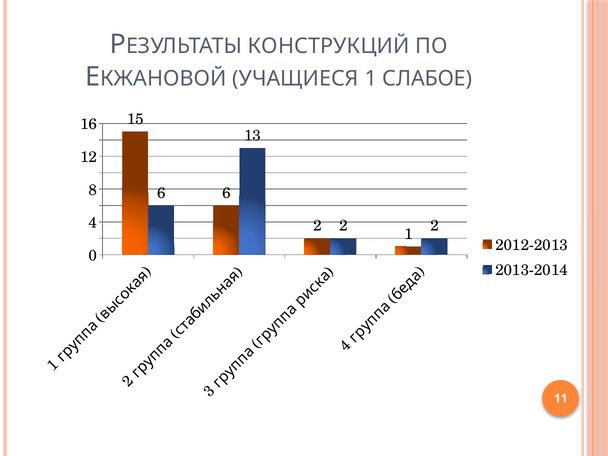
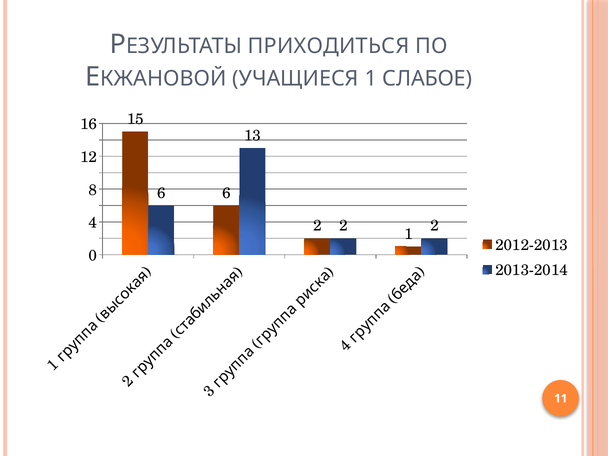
КОНСТРУКЦИЙ: КОНСТРУКЦИЙ -> ПРИХОДИТЬСЯ (329, 46)
